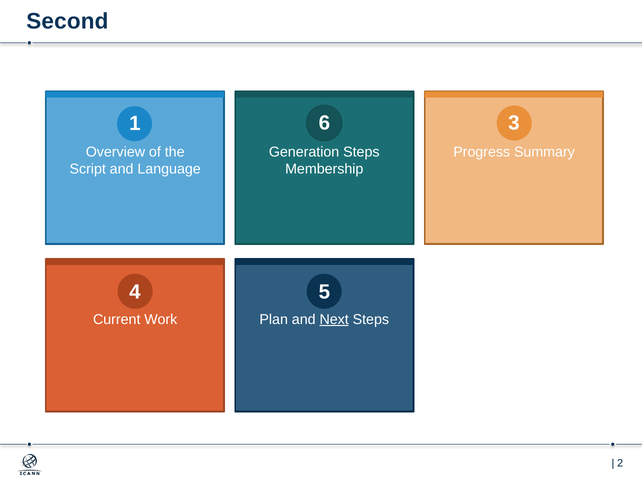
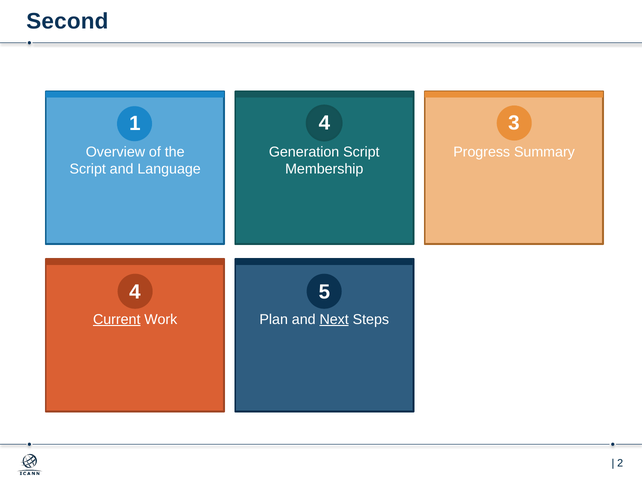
1 6: 6 -> 4 (324, 123)
Generation Steps: Steps -> Script (361, 152)
Current underline: none -> present (117, 319)
